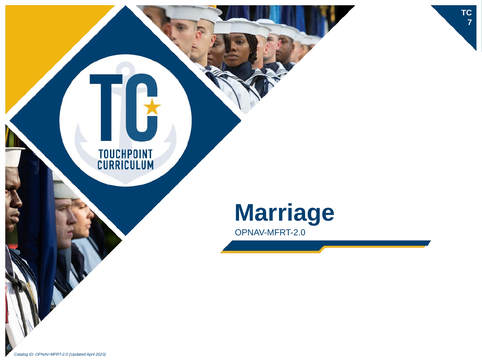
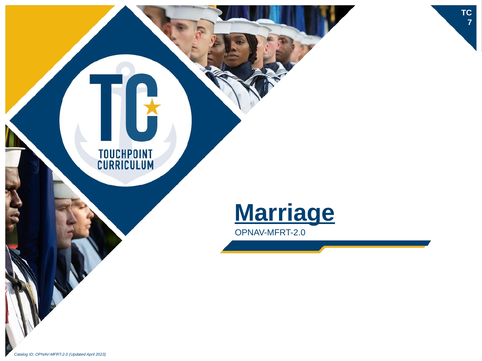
Marriage underline: none -> present (285, 213)
